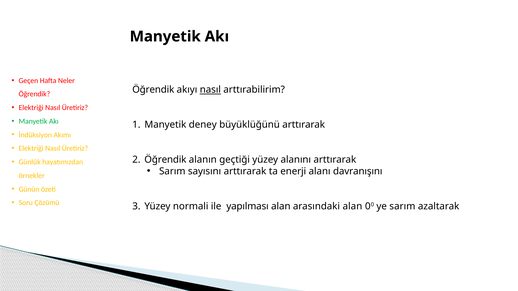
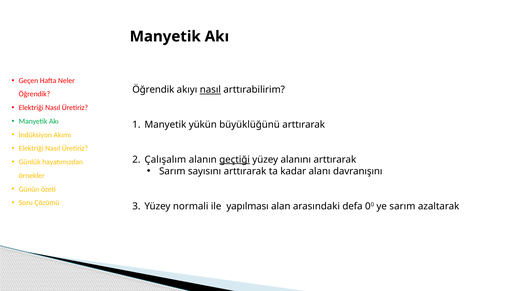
deney: deney -> yükün (203, 125)
Öğrendik: Öğrendik -> Çalışalım (165, 160)
geçtiği underline: none -> present (235, 160)
enerji: enerji -> kadar (293, 171)
arasındaki alan: alan -> defa (353, 206)
